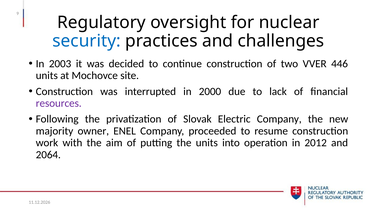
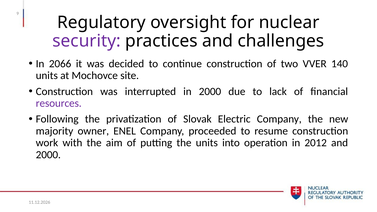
security colour: blue -> purple (87, 41)
2003: 2003 -> 2066 (60, 64)
446: 446 -> 140 (340, 64)
2064: 2064 -> 2000 (48, 155)
